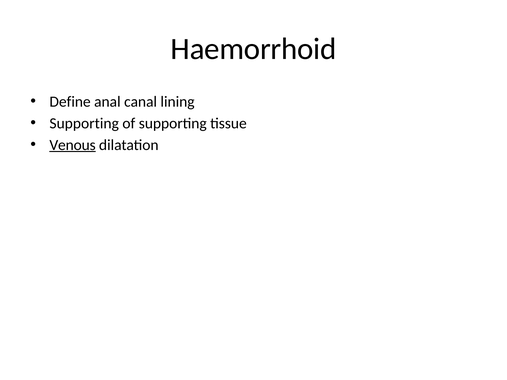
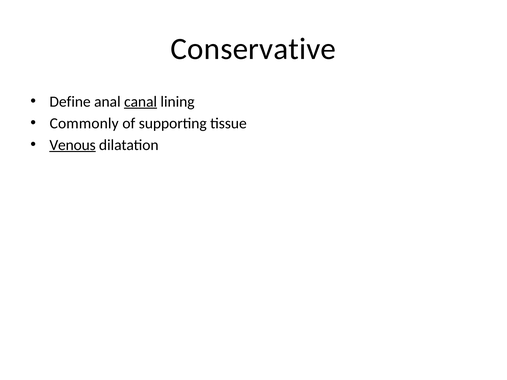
Haemorrhoid: Haemorrhoid -> Conservative (253, 49)
canal underline: none -> present (141, 102)
Supporting: Supporting -> Commonly (84, 123)
